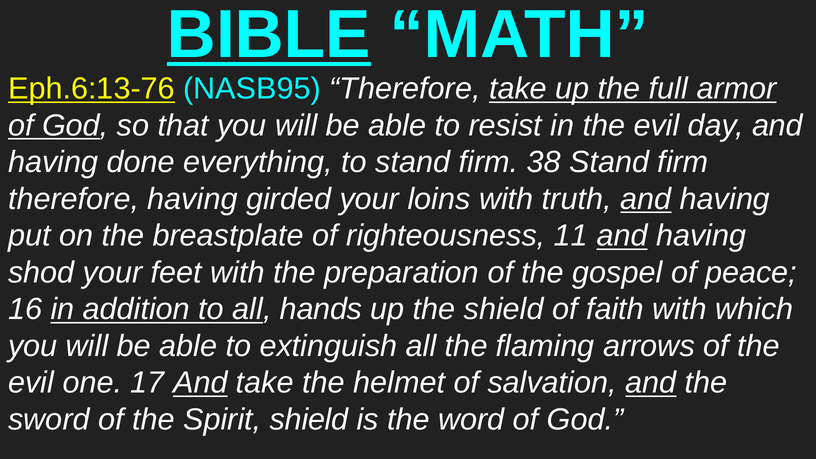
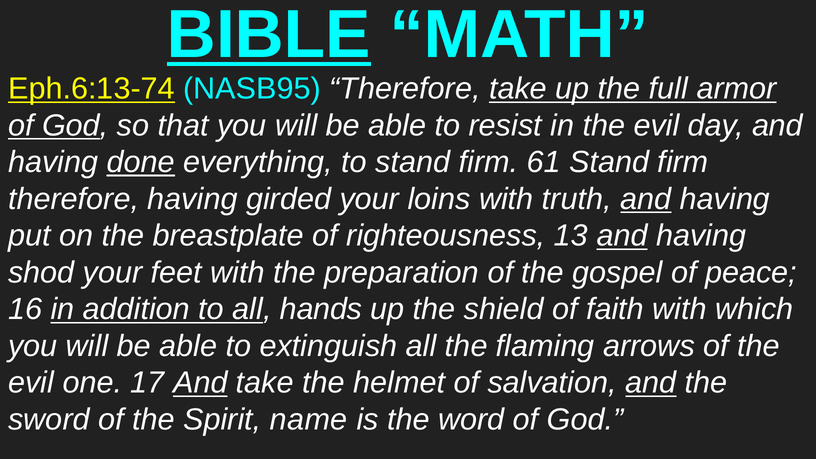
Eph.6:13-76: Eph.6:13-76 -> Eph.6:13-74 (91, 89)
done underline: none -> present (141, 162)
38: 38 -> 61 (544, 162)
11: 11 -> 13 (571, 236)
Spirit shield: shield -> name (309, 419)
